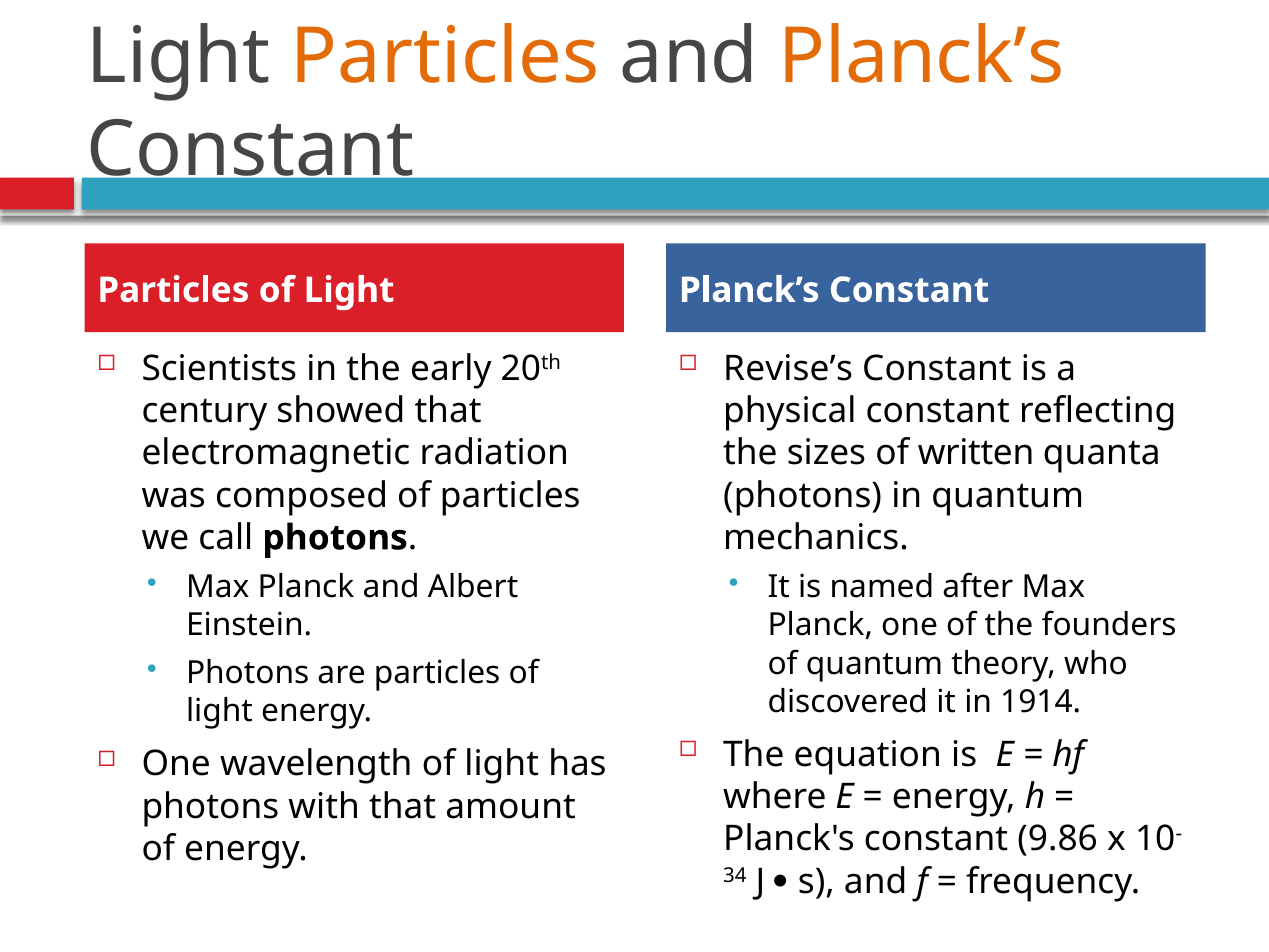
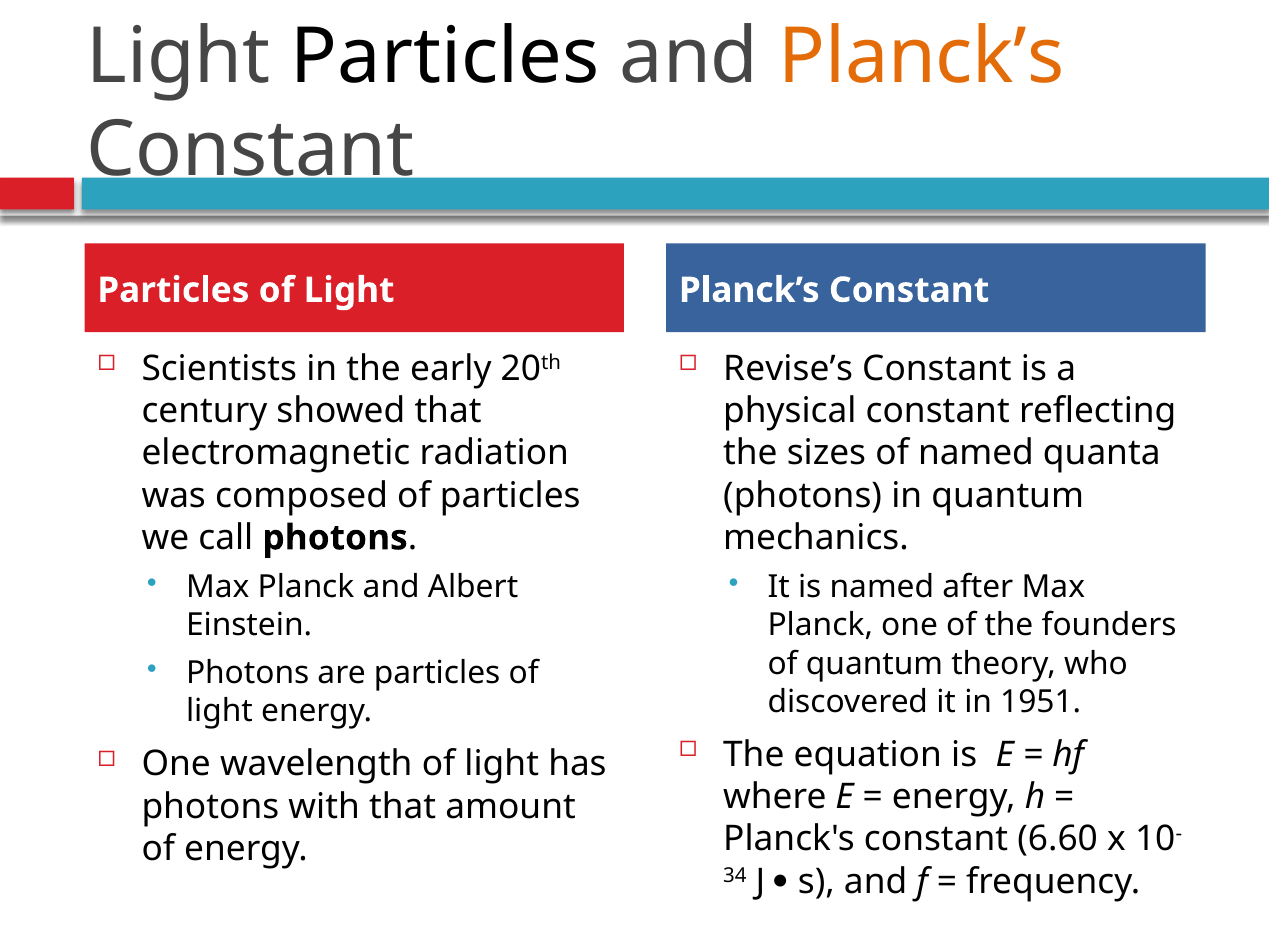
Particles colour: orange -> black (445, 57)
of written: written -> named (976, 453)
1914: 1914 -> 1951 (1041, 701)
9.86: 9.86 -> 6.60 (1058, 839)
